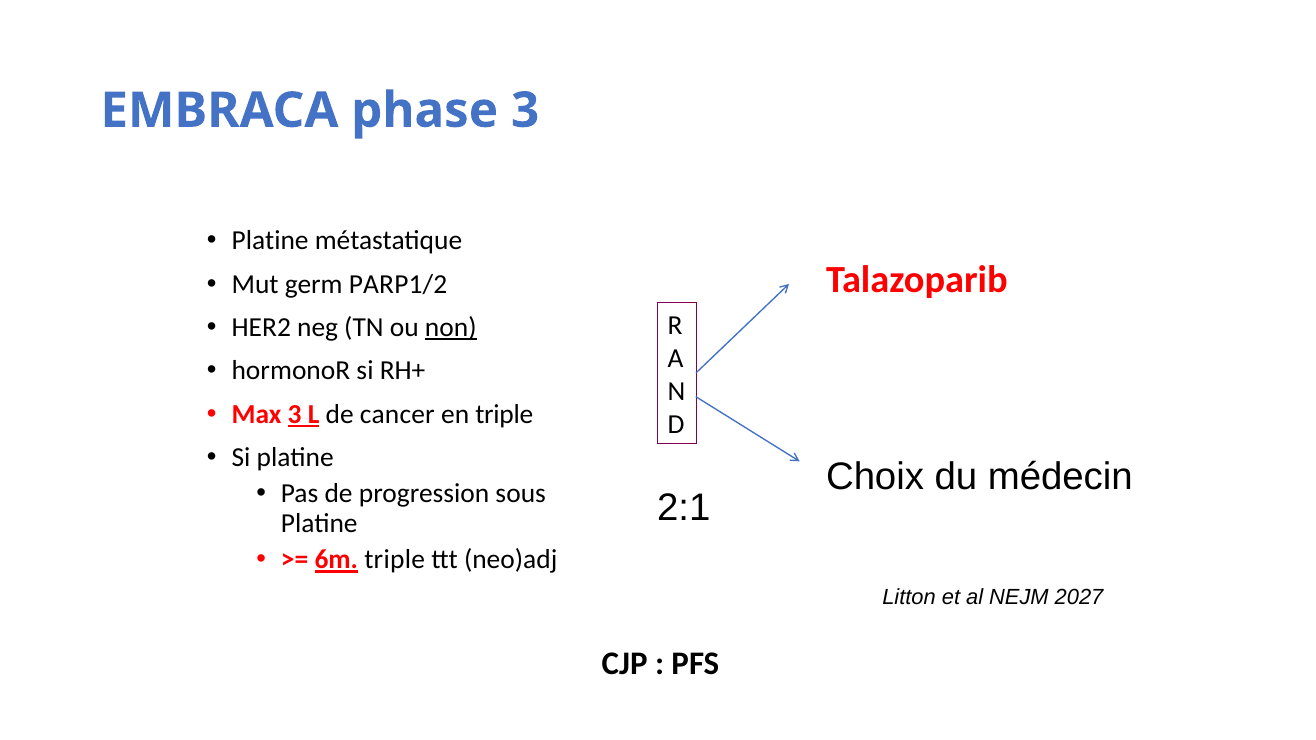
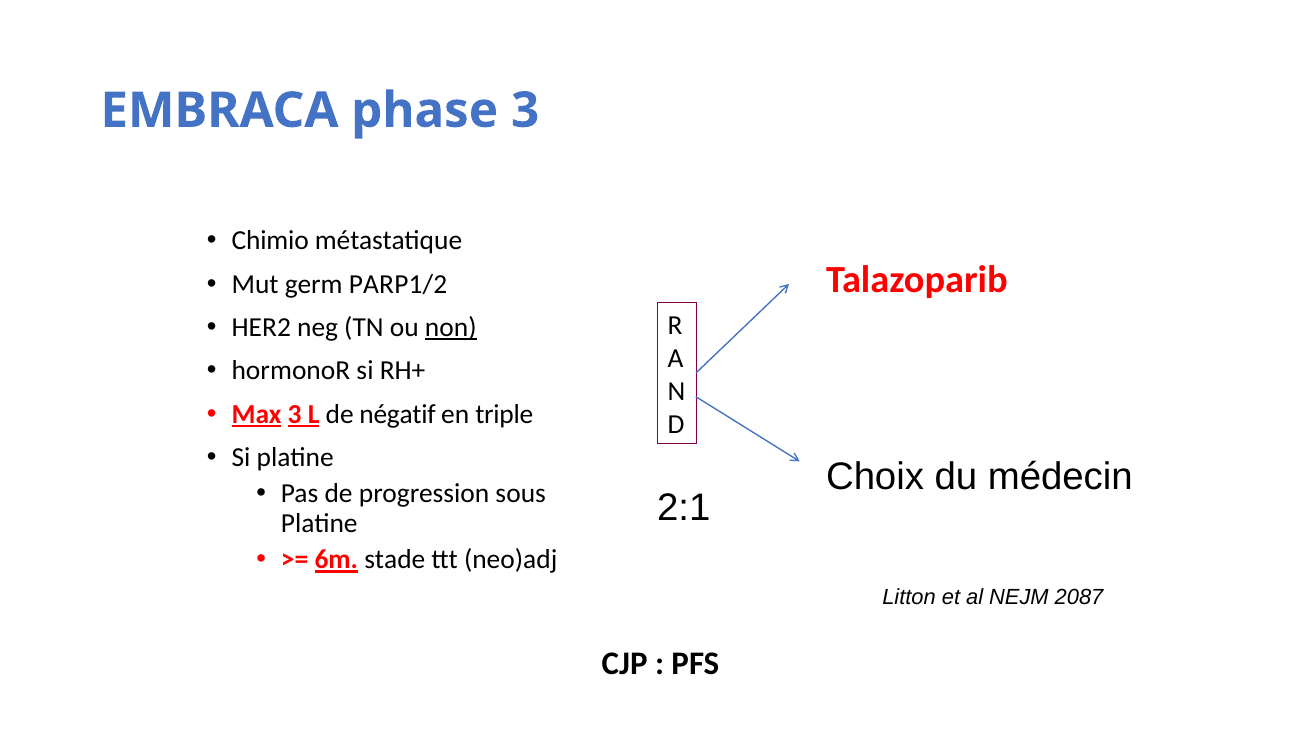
Platine: Platine -> Chimio (270, 241)
Max underline: none -> present (257, 414)
cancer: cancer -> négatif (398, 414)
6m triple: triple -> stade (395, 560)
2027: 2027 -> 2087 (1079, 597)
